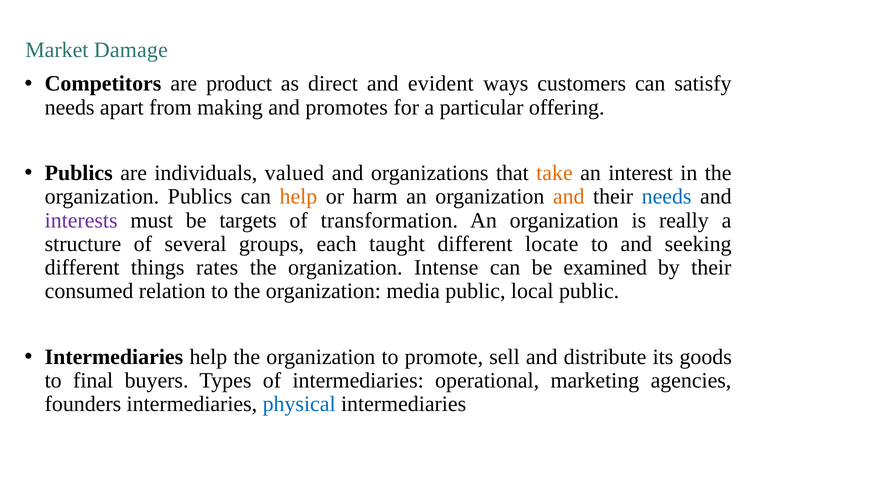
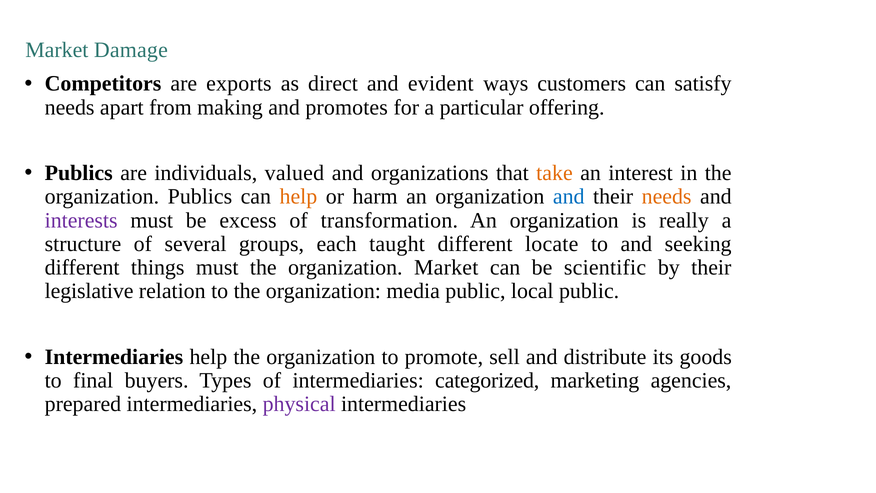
product: product -> exports (239, 84)
and colour: orange -> blue (569, 197)
needs colour: blue -> orange (667, 197)
targets: targets -> excess (248, 220)
things rates: rates -> must (217, 267)
organization Intense: Intense -> Market (446, 267)
examined: examined -> scientific (605, 267)
consumed: consumed -> legislative (89, 291)
operational: operational -> categorized (487, 380)
founders: founders -> prepared (83, 404)
physical colour: blue -> purple (299, 404)
